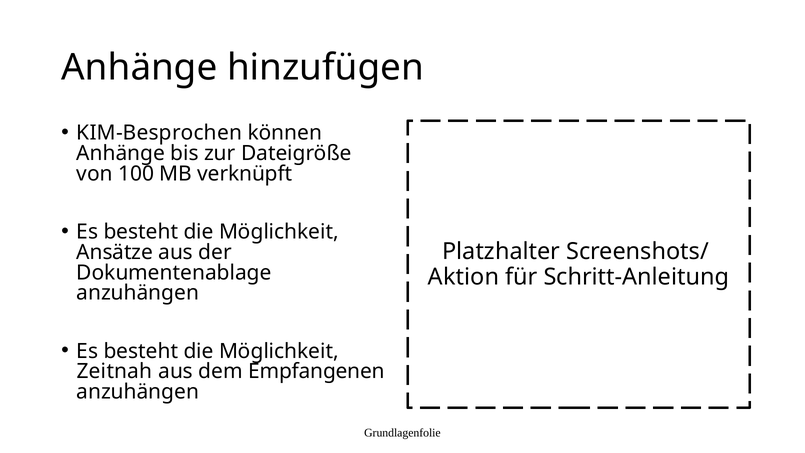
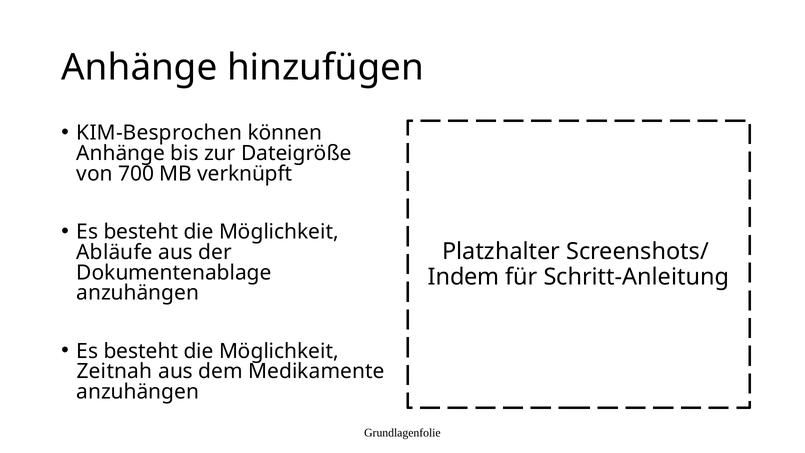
100: 100 -> 700 (136, 174)
Ansätze: Ansätze -> Abläufe (115, 252)
Aktion: Aktion -> Indem (464, 277)
Empfangenen: Empfangenen -> Medikamente (316, 371)
